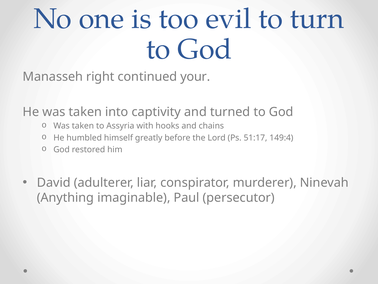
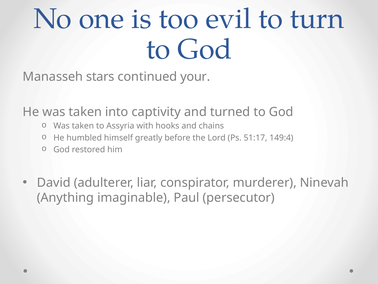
right: right -> stars (100, 76)
